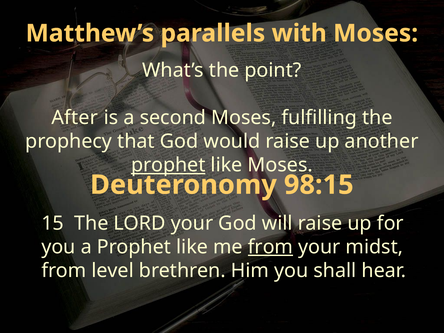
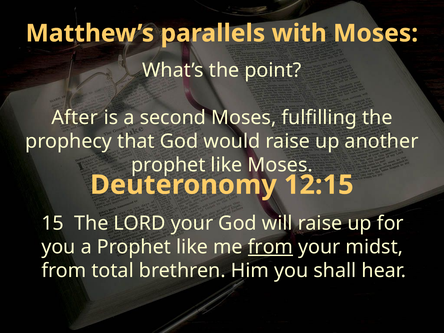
prophet underline: present -> none (168, 165)
98:15: 98:15 -> 12:15 (319, 185)
level: level -> total (113, 271)
